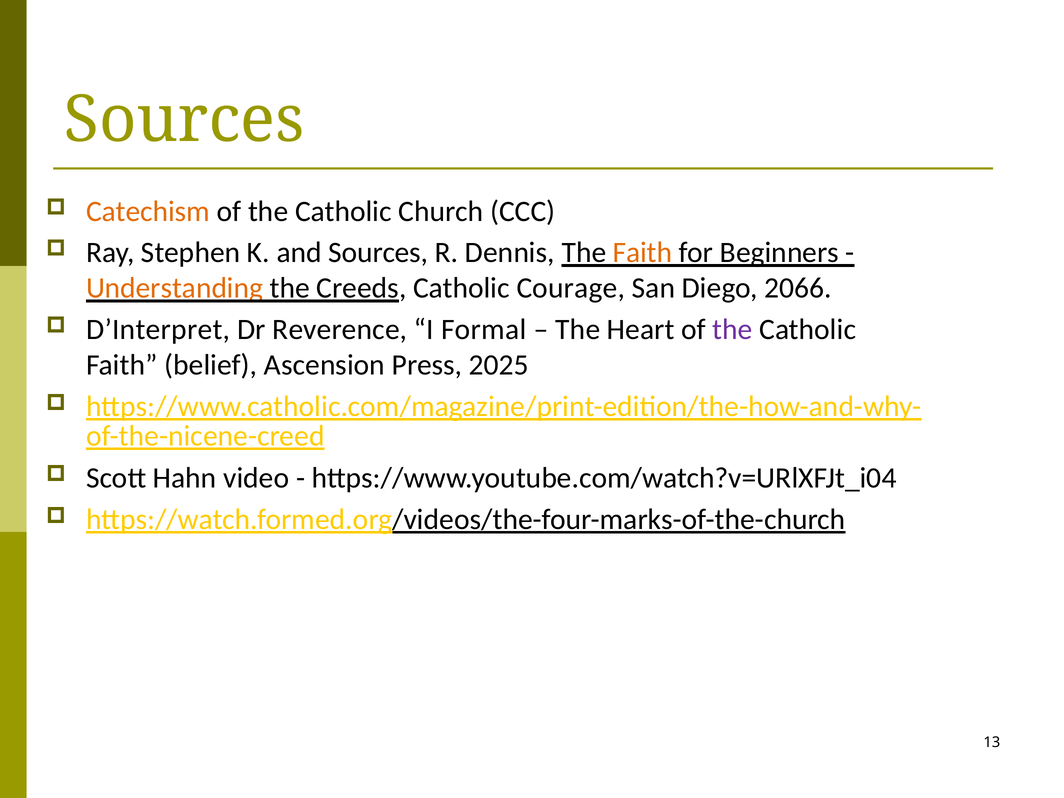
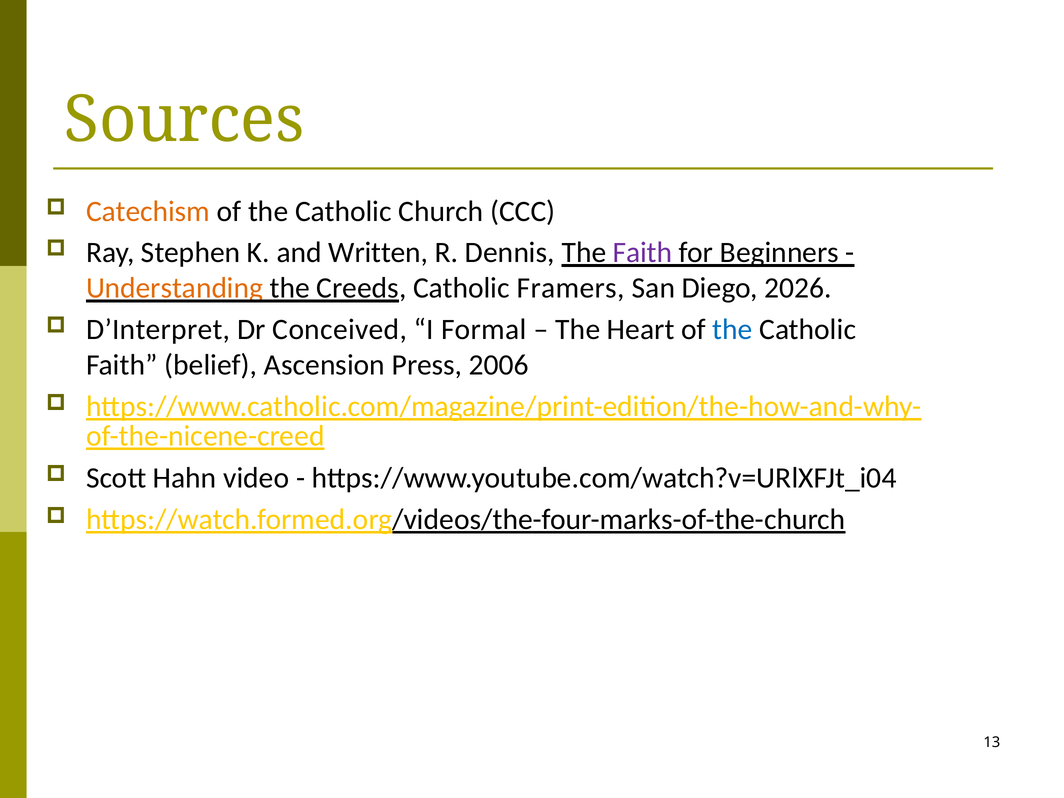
and Sources: Sources -> Written (378, 253)
Faith colour: orange -> purple (643, 253)
Courage: Courage -> Framers (571, 288)
2066: 2066 -> 2026 (798, 288)
Reverence: Reverence -> Conceived (340, 330)
the colour: purple -> blue (732, 330)
2025: 2025 -> 2006 (499, 365)
